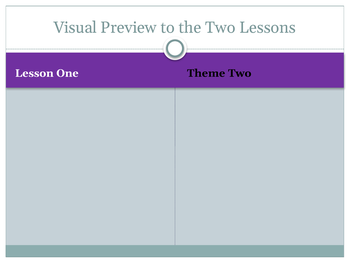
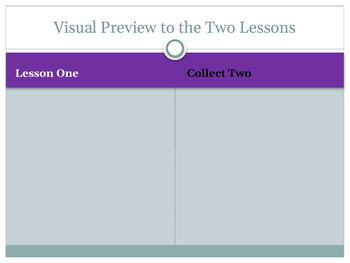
Theme: Theme -> Collect (206, 73)
